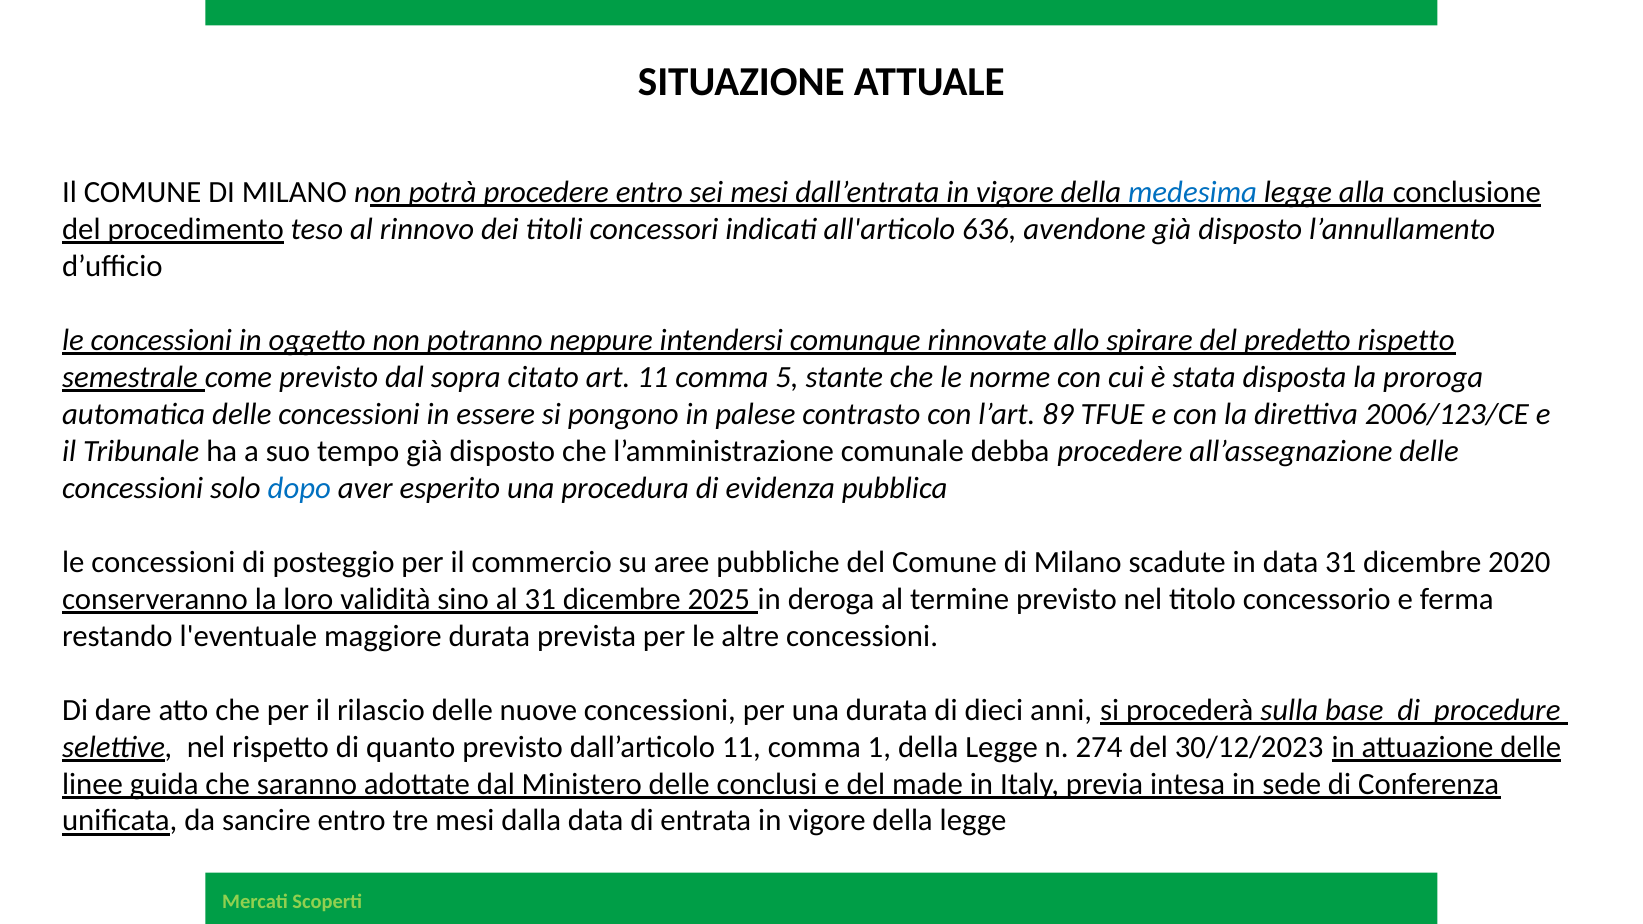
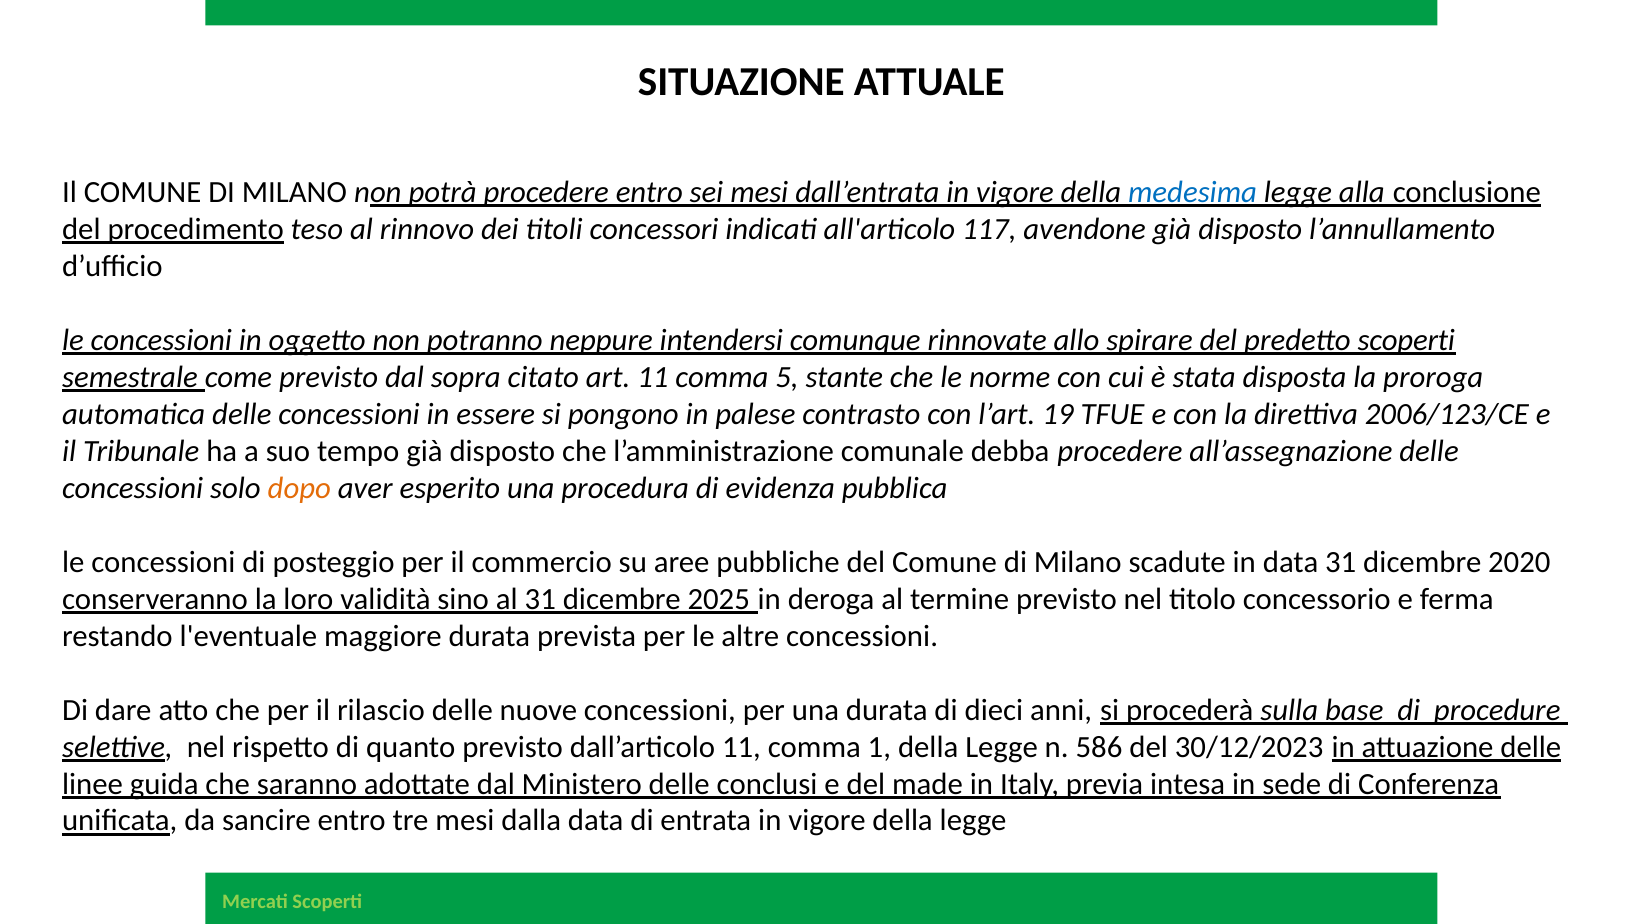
636: 636 -> 117 (989, 229)
predetto rispetto: rispetto -> scoperti (1406, 340)
89: 89 -> 19 (1058, 414)
dopo colour: blue -> orange (299, 488)
274: 274 -> 586 (1099, 747)
